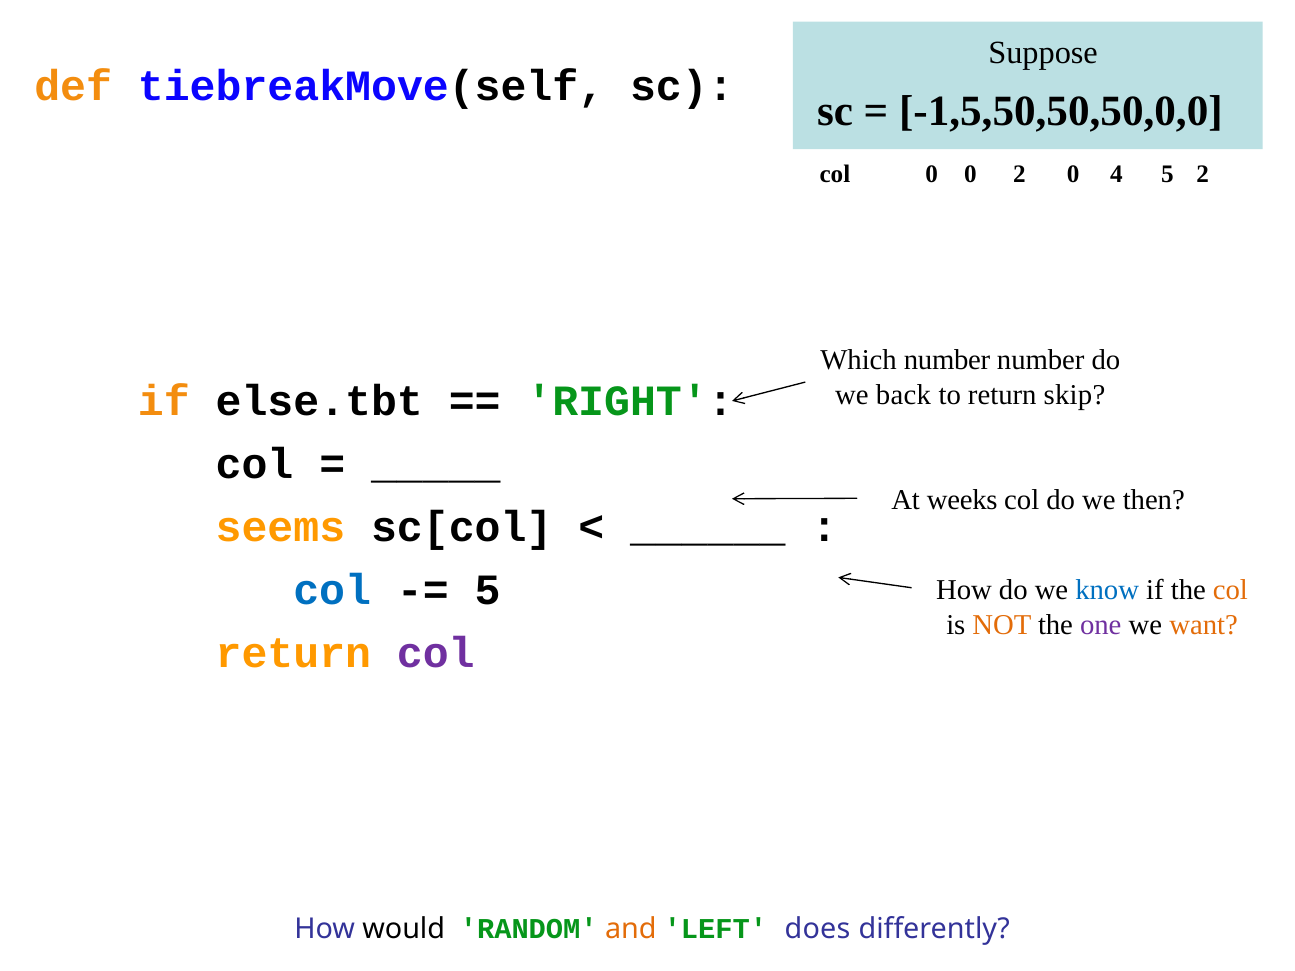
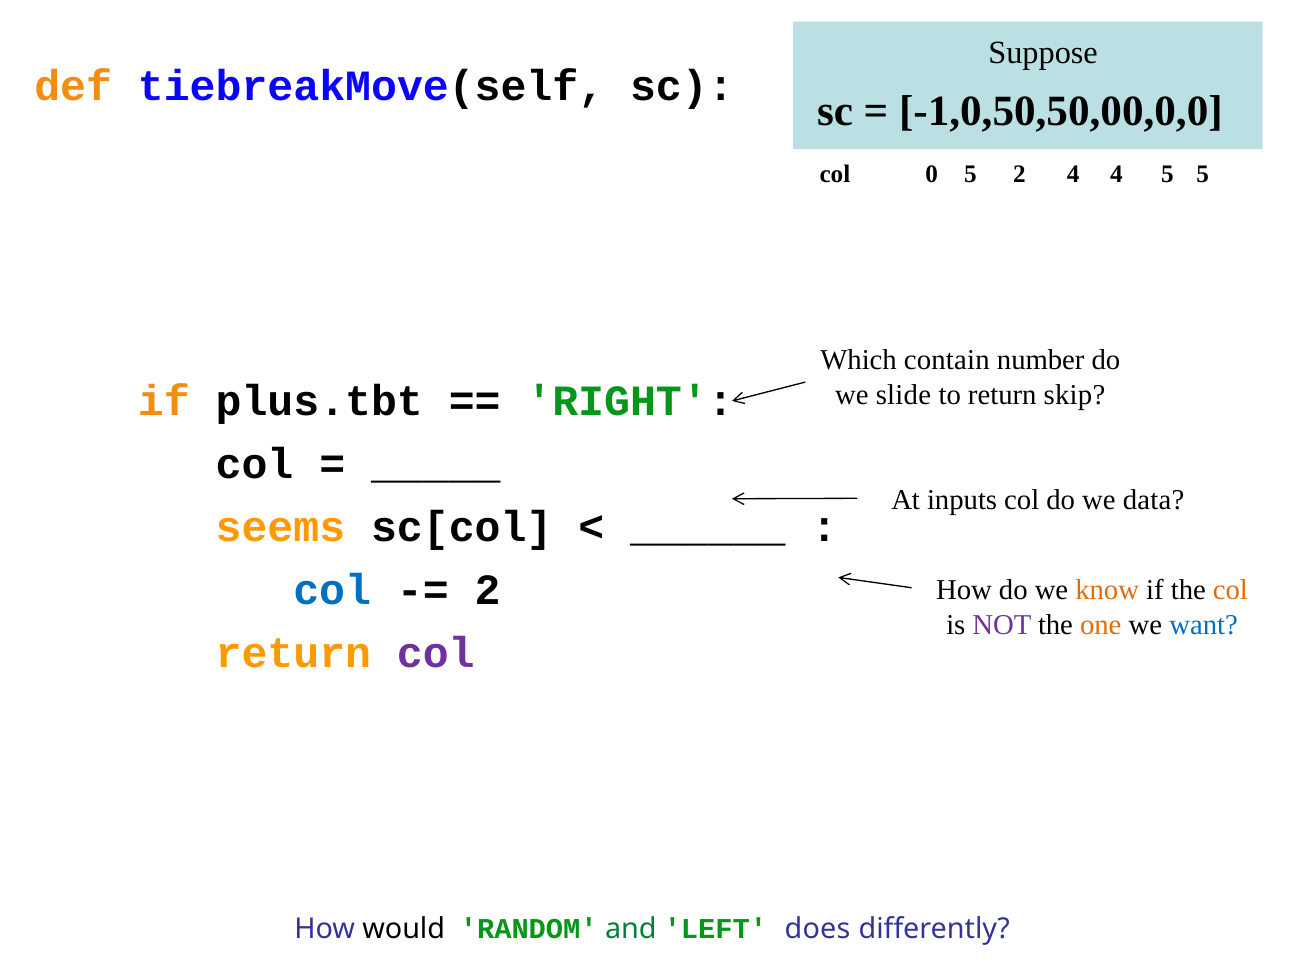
-1,5,50,50,50,0,0: -1,5,50,50,50,0,0 -> -1,0,50,50,00,0,0 (1061, 111)
0 0: 0 -> 5 (971, 174)
2 0: 0 -> 4 (1073, 174)
5 2: 2 -> 5 (1203, 174)
Which number: number -> contain (947, 360)
back: back -> slide (903, 395)
else.tbt: else.tbt -> plus.tbt (319, 401)
weeks: weeks -> inputs (962, 500)
then: then -> data (1154, 500)
5: 5 -> 2 (488, 590)
know colour: blue -> orange (1107, 590)
NOT colour: orange -> purple (1002, 625)
one colour: purple -> orange (1101, 625)
want colour: orange -> blue (1204, 625)
and colour: orange -> green (631, 930)
